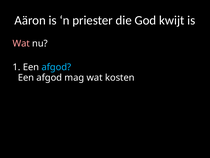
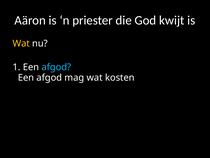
Wat colour: pink -> yellow (21, 43)
